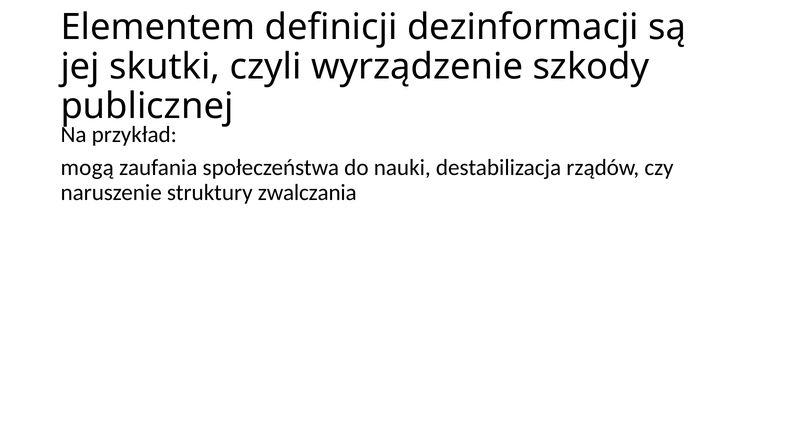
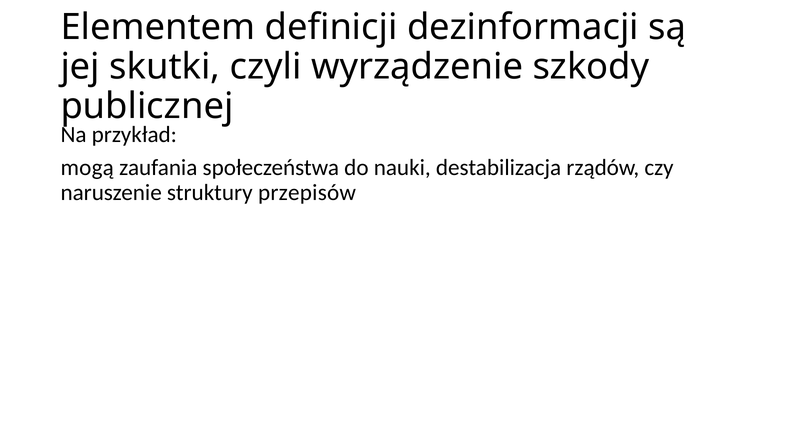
zwalczania: zwalczania -> przepisów (307, 193)
